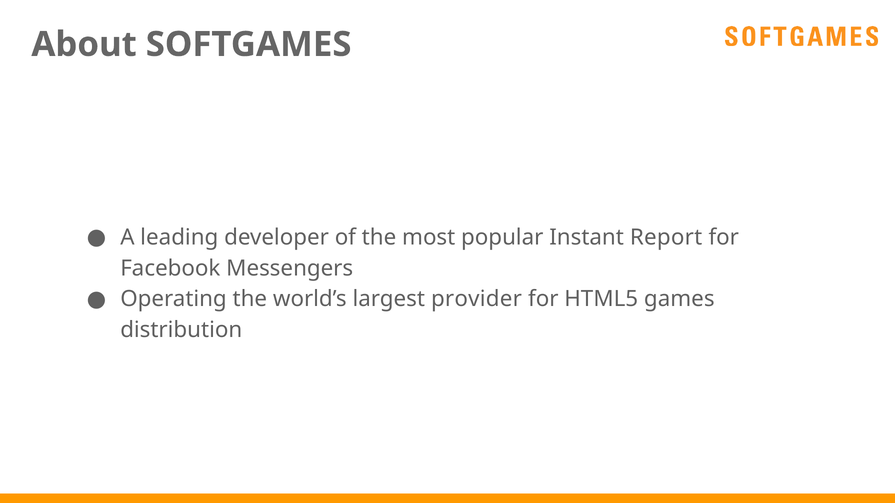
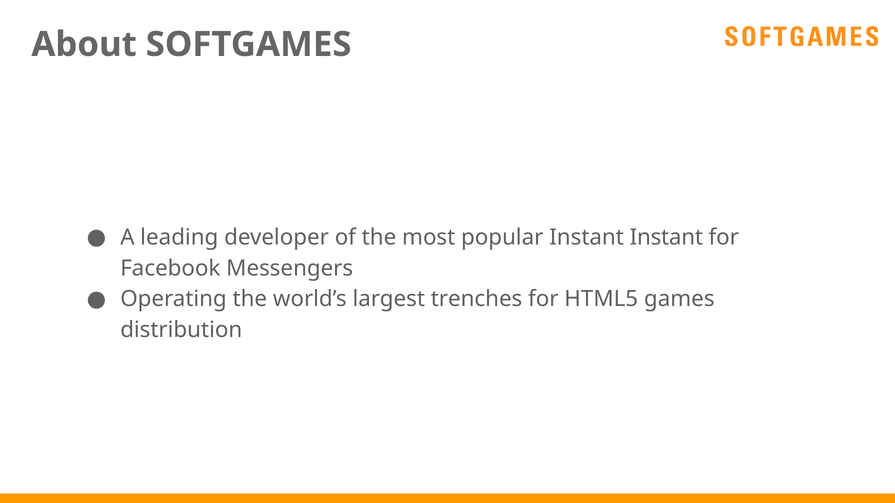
Instant Report: Report -> Instant (666, 238)
provider: provider -> trenches (477, 299)
